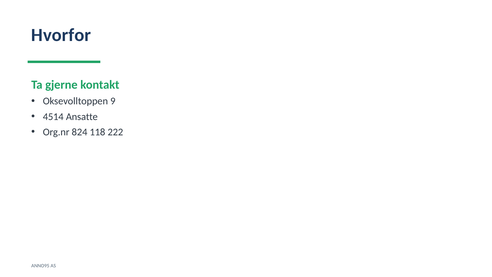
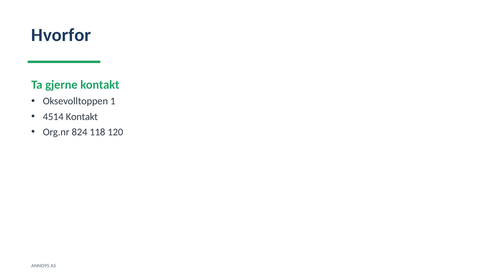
9: 9 -> 1 (113, 101)
4514 Ansatte: Ansatte -> Kontakt (82, 117)
222: 222 -> 120 (115, 132)
